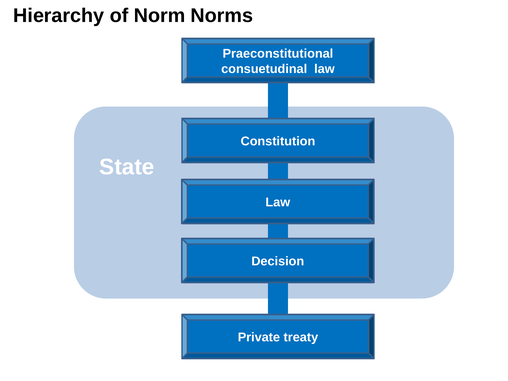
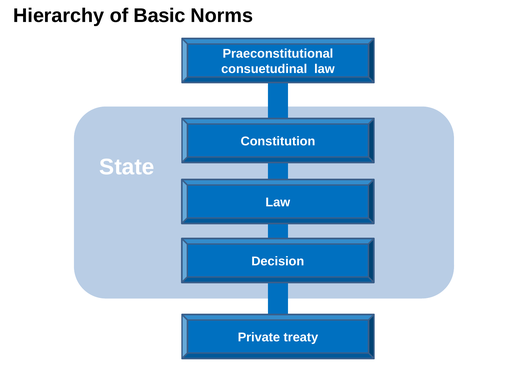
Norm: Norm -> Basic (160, 16)
